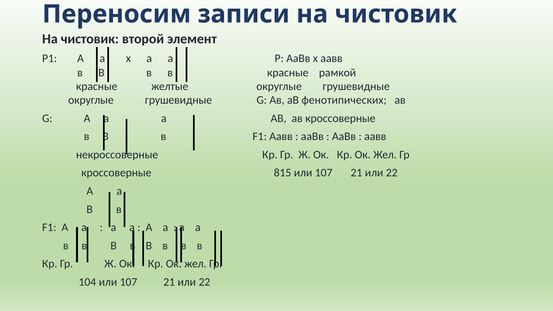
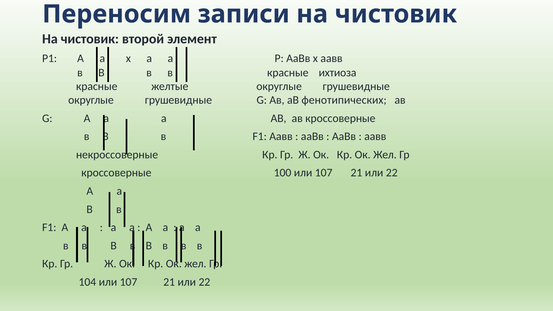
рамкой: рамкой -> ихтиоза (338, 73)
815: 815 -> 100 (283, 173)
